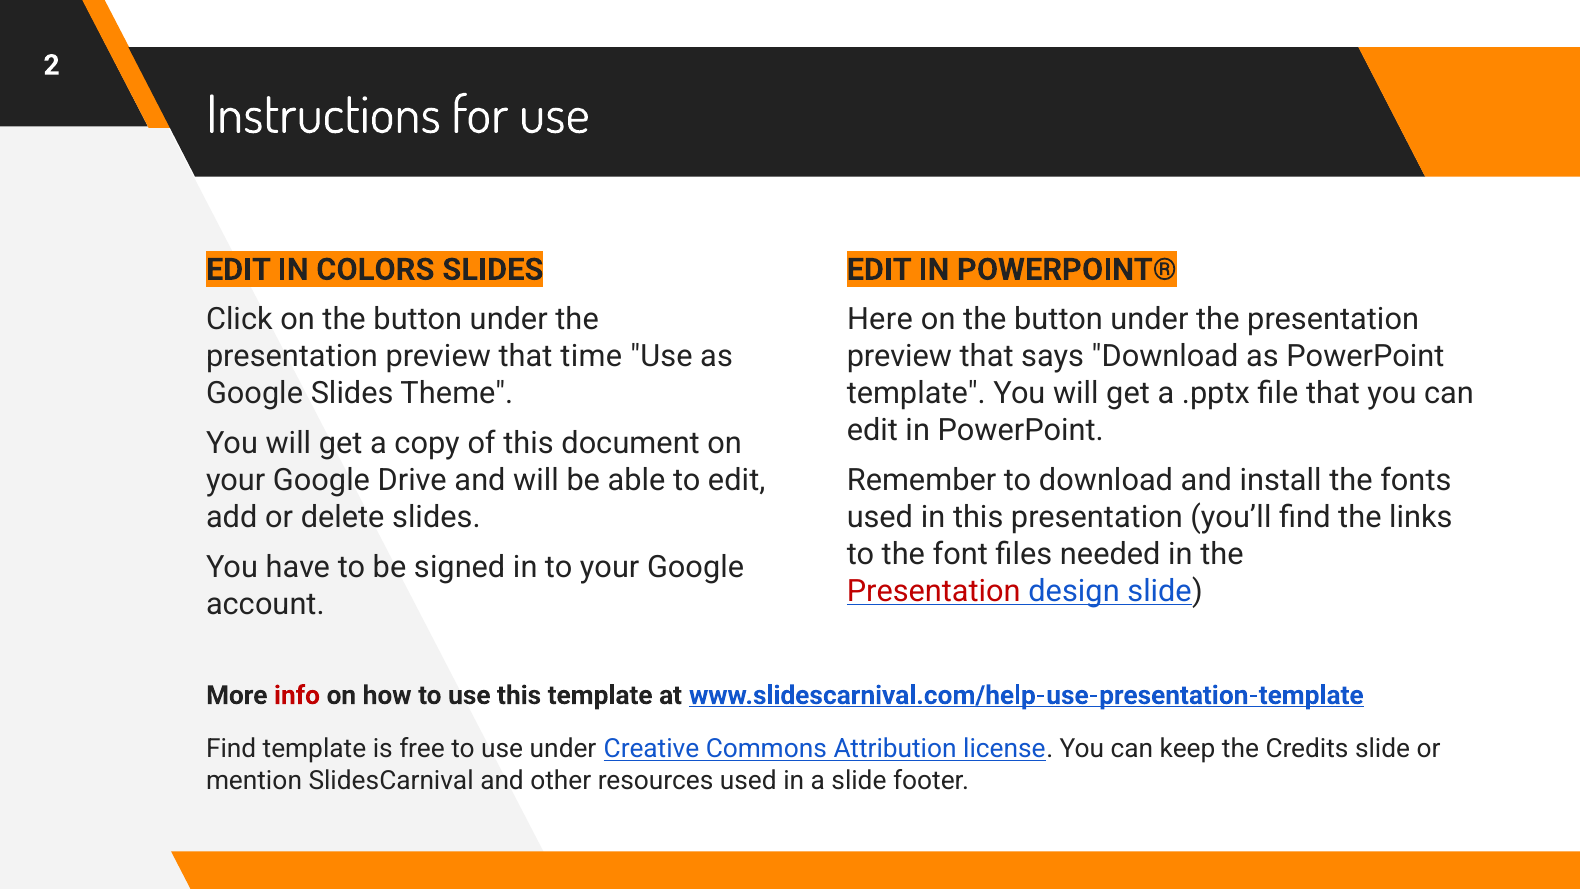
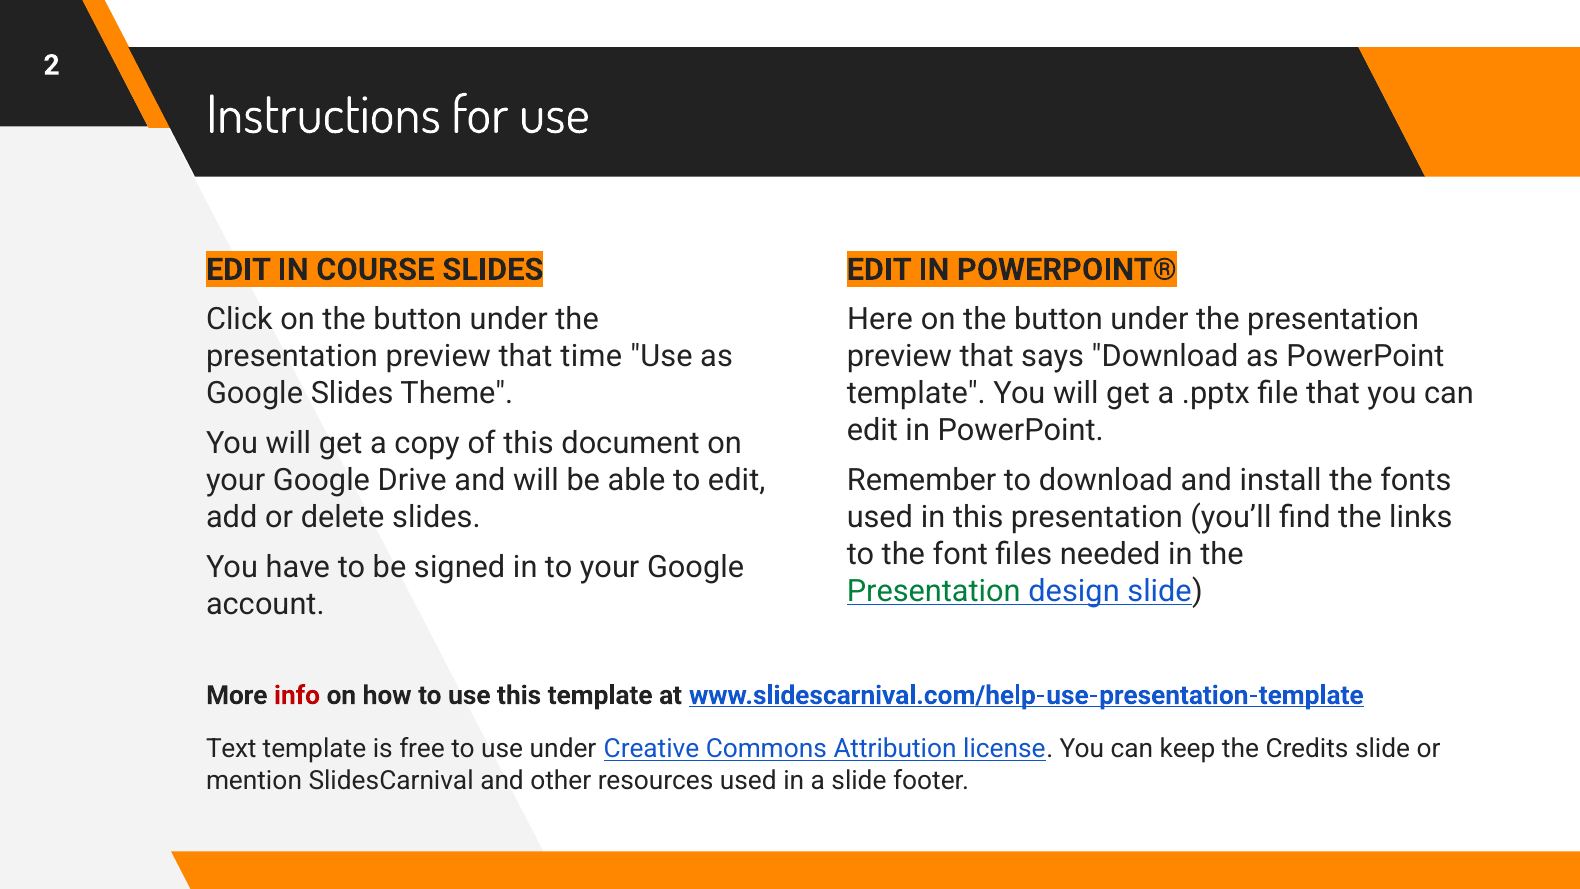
COLORS: COLORS -> COURSE (375, 270)
Presentation colour: red -> green (934, 591)
Find: Find -> Text (231, 749)
